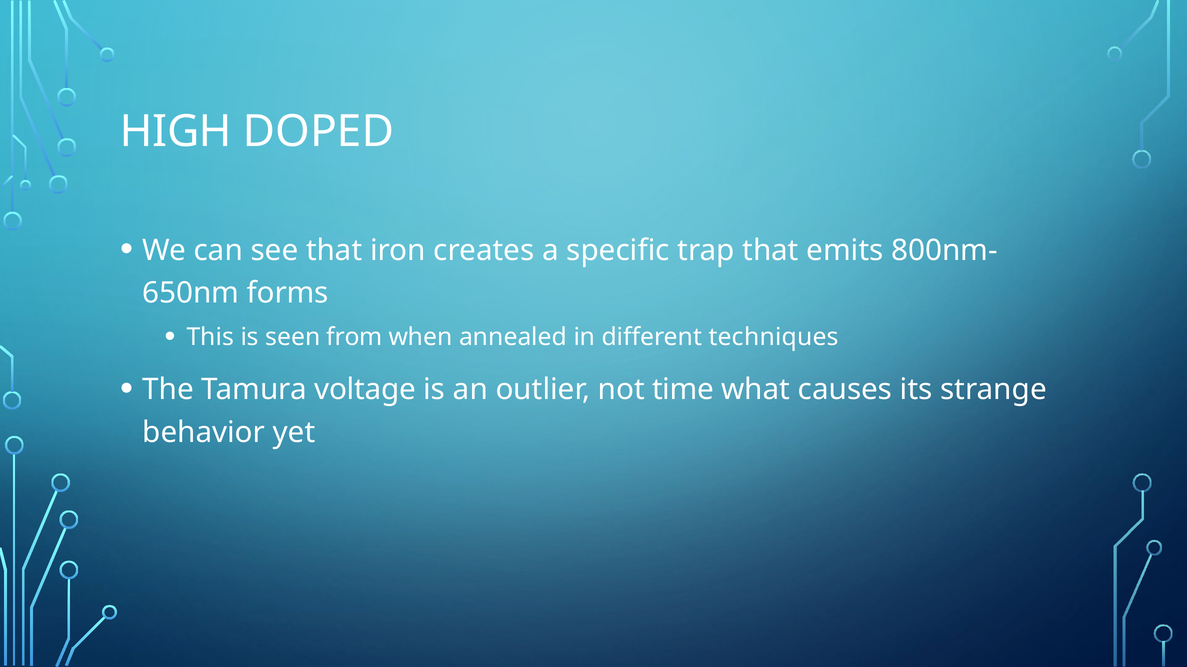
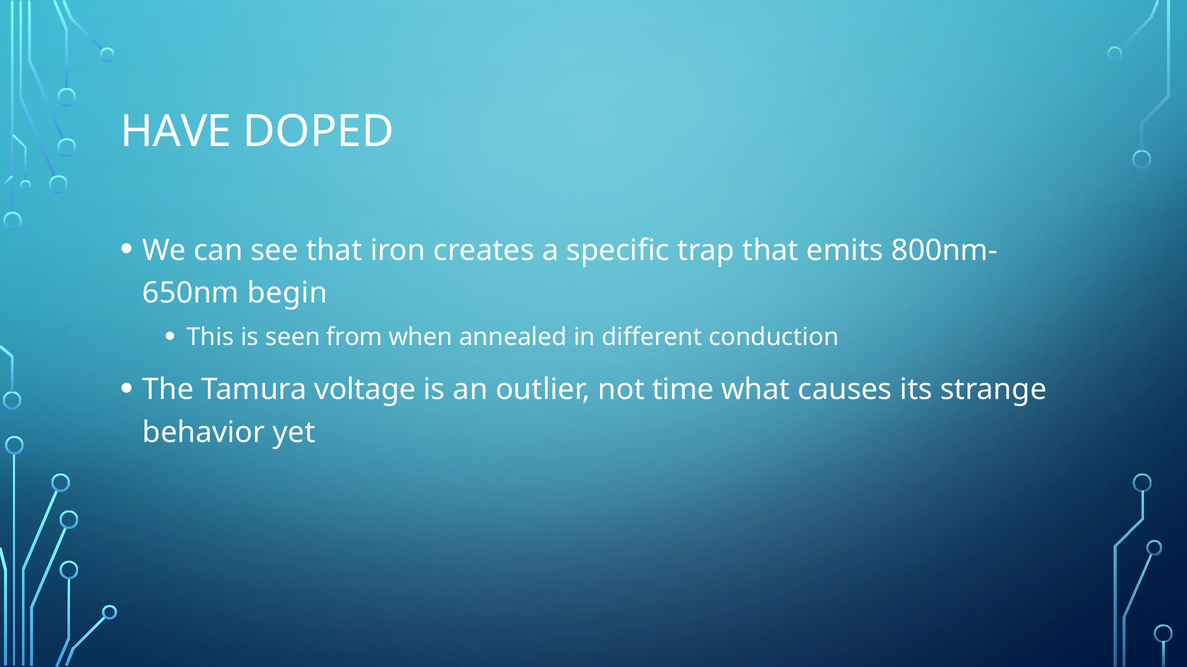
HIGH: HIGH -> HAVE (176, 132)
forms: forms -> begin (288, 293)
techniques: techniques -> conduction (774, 338)
